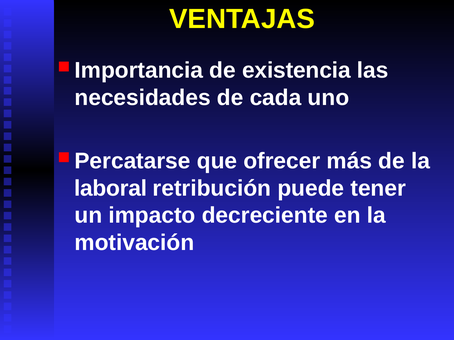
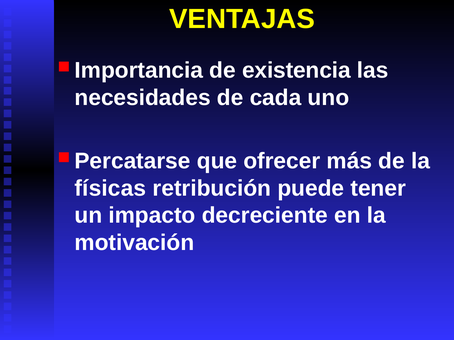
laboral: laboral -> físicas (110, 188)
